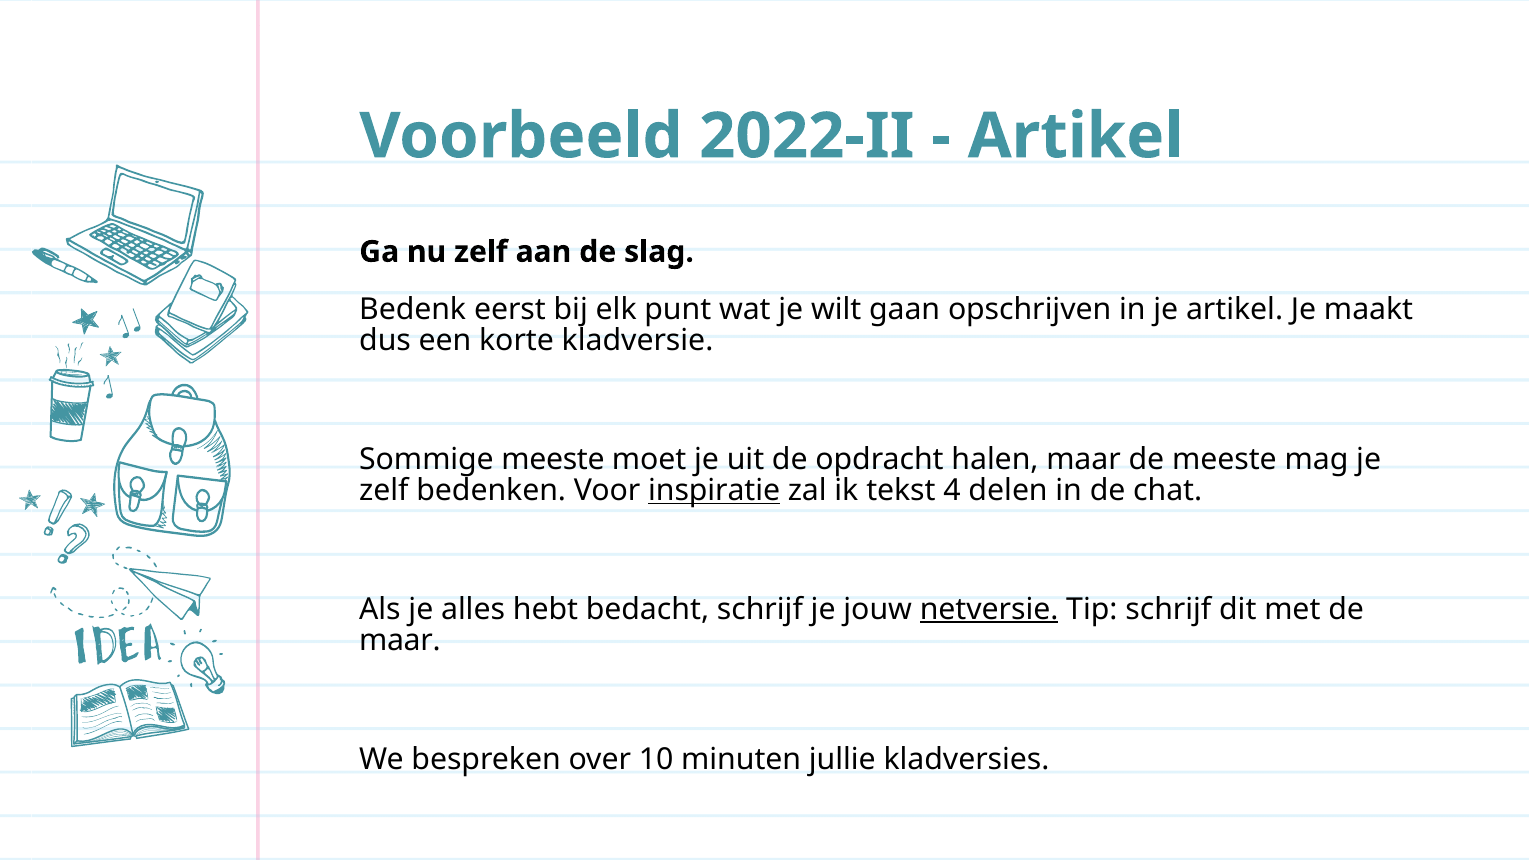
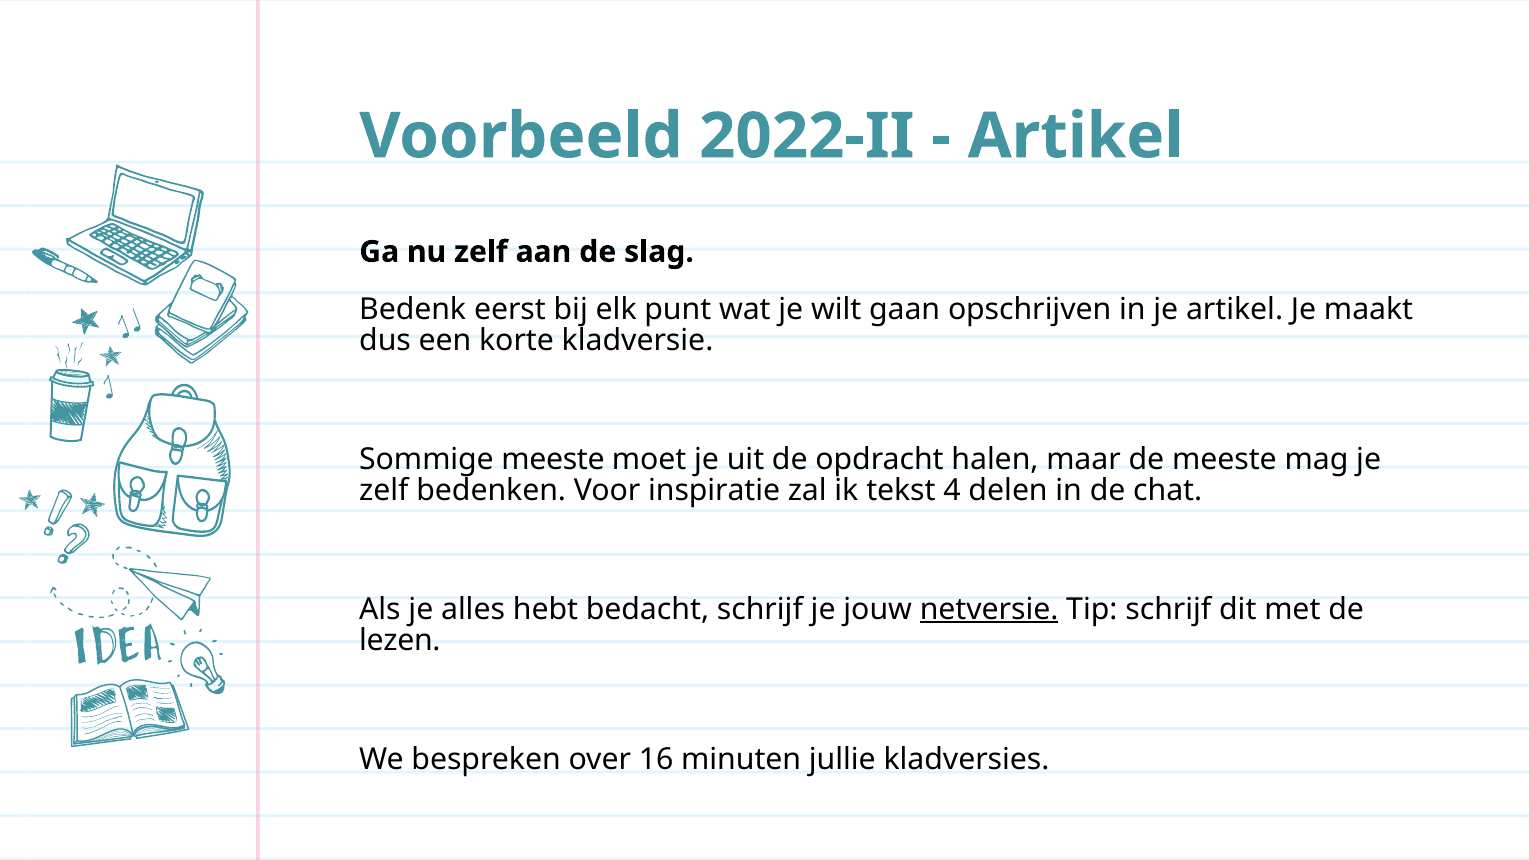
inspiratie underline: present -> none (714, 491)
maar: maar -> lezen (400, 641)
10: 10 -> 16 (656, 760)
